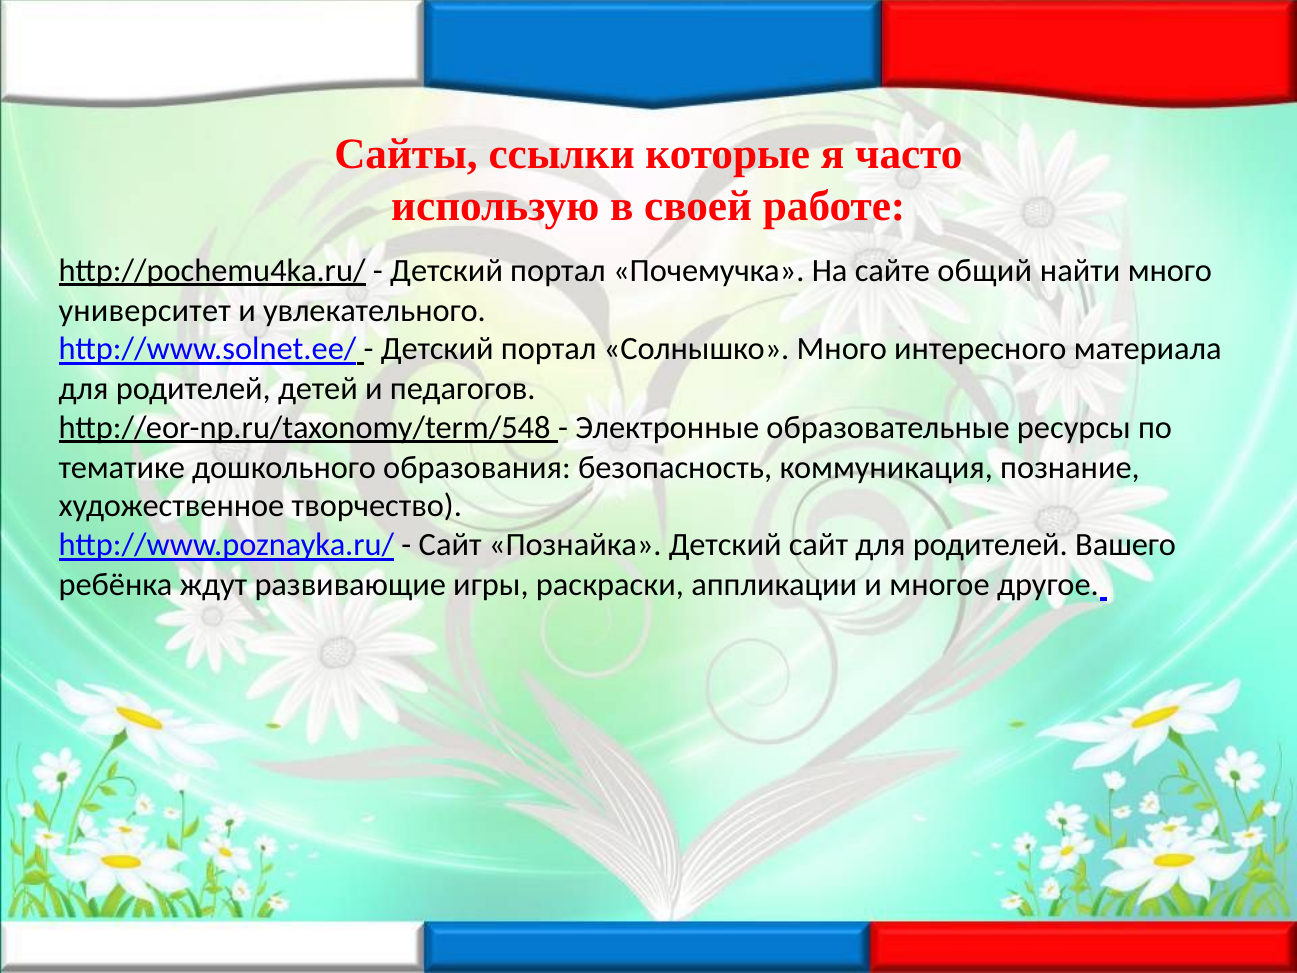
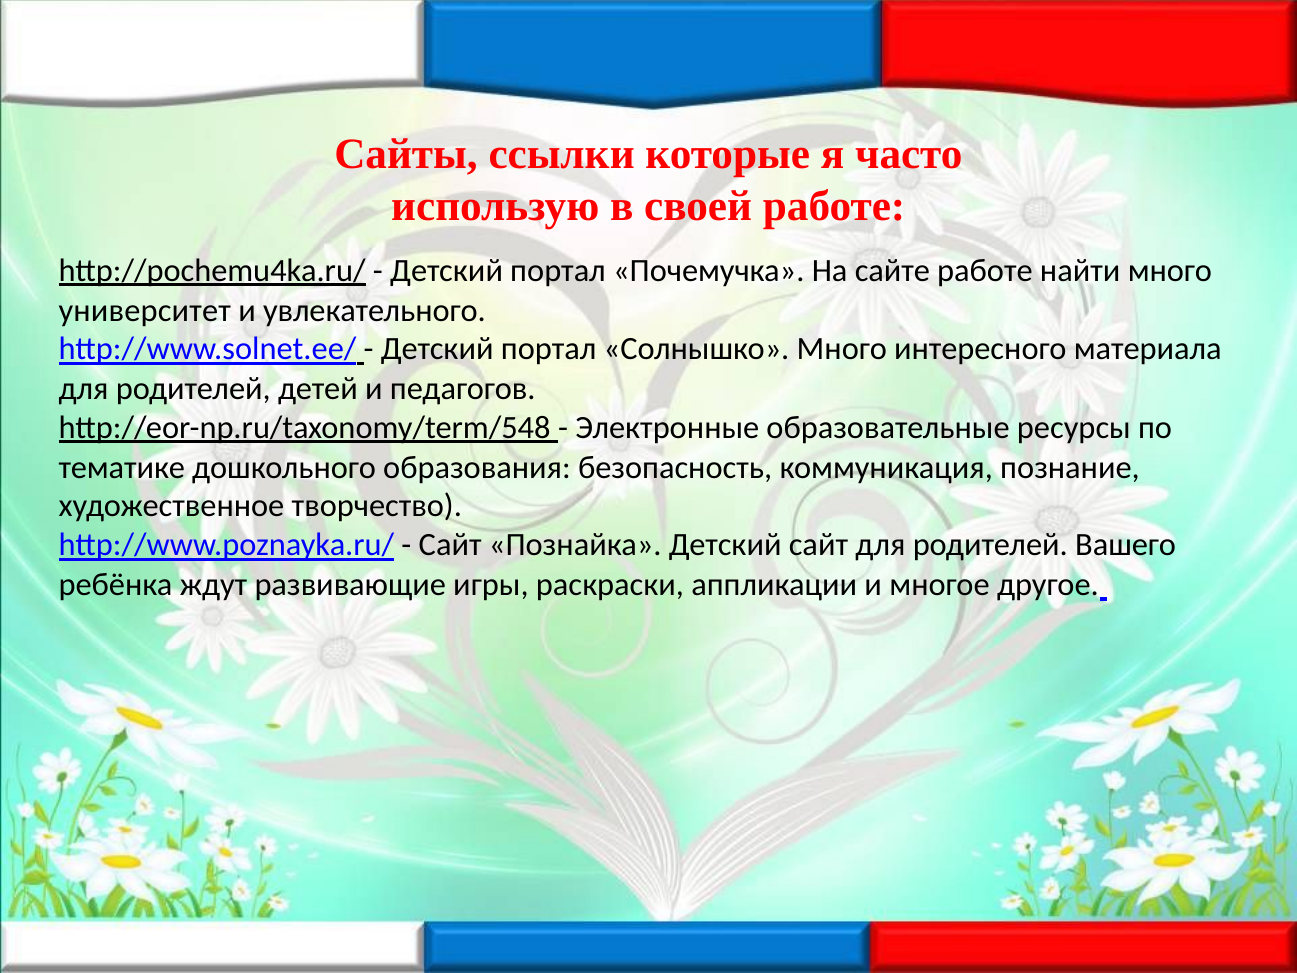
сайте общий: общий -> работе (985, 271)
